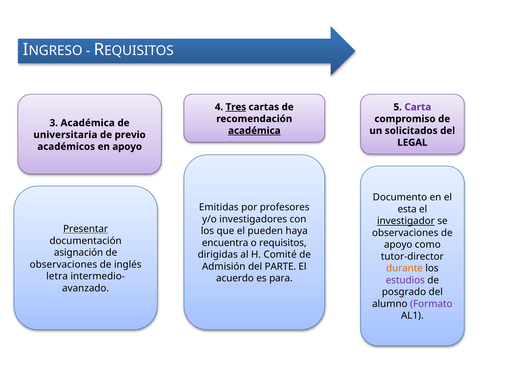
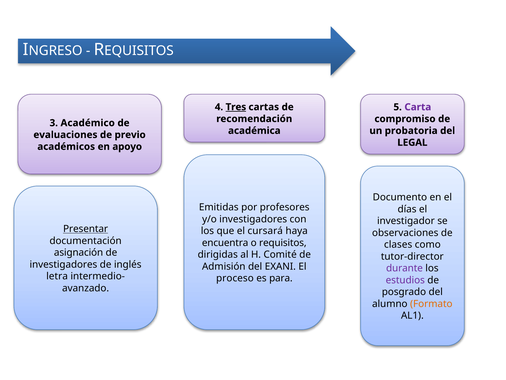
3 Académica: Académica -> Académico (88, 123)
académica underline: present -> none (254, 130)
solicitados: solicitados -> probatoria (411, 131)
universitaria: universitaria -> evaluaciones (65, 135)
esta: esta -> días (407, 209)
investigador underline: present -> none (406, 221)
pueden: pueden -> cursará (265, 231)
apoyo: apoyo -> clases (398, 244)
observaciones: observaciones -> investigadores (63, 264)
PARTE: PARTE -> EXANI (280, 266)
durante colour: orange -> purple (404, 268)
acuerdo: acuerdo -> proceso (235, 278)
Formato colour: purple -> orange (431, 303)
